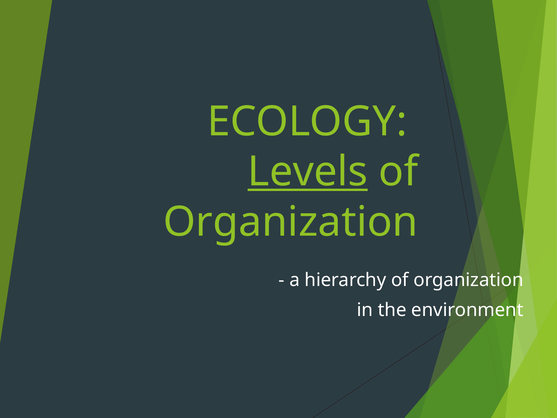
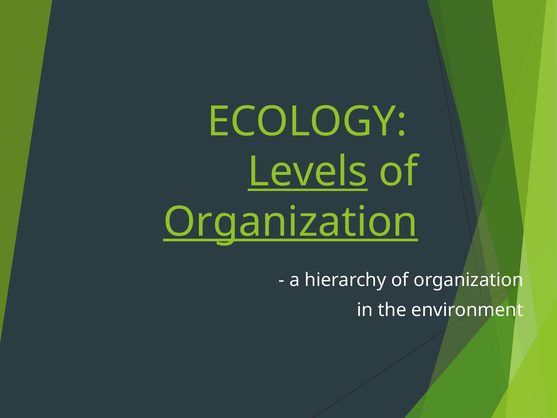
Organization underline: none -> present (291, 222)
